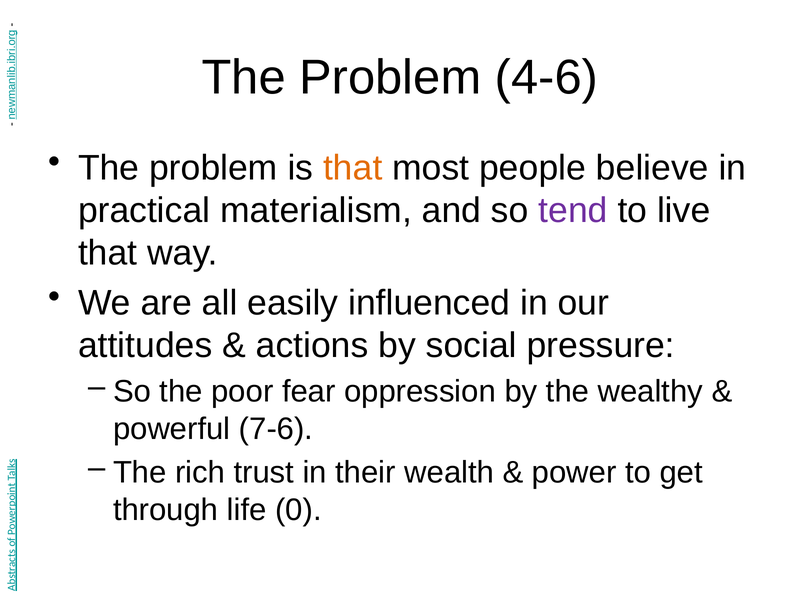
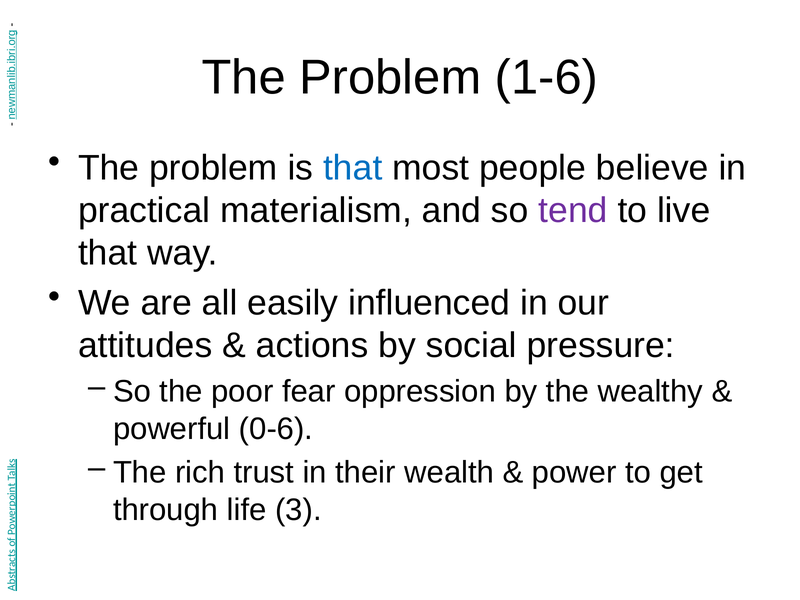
4-6: 4-6 -> 1-6 (546, 77)
that colour: orange -> blue (353, 168)
7-6: 7-6 -> 0-6 (276, 429)
0: 0 -> 3 (298, 510)
